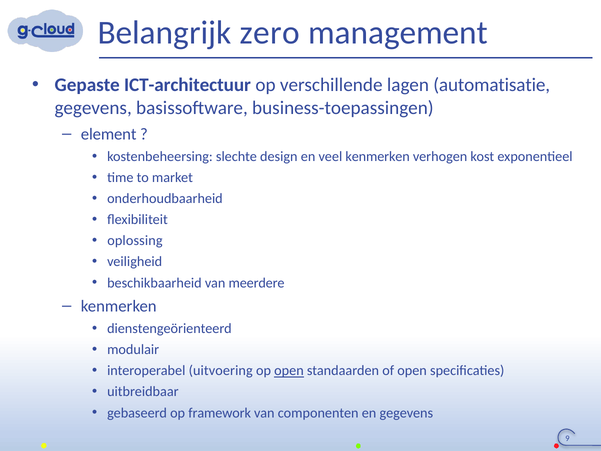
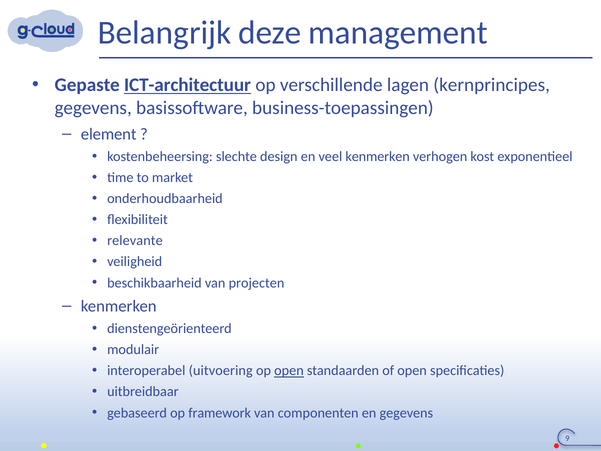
zero: zero -> deze (270, 33)
ICT-architectuur underline: none -> present (187, 85)
automatisatie: automatisatie -> kernprincipes (492, 85)
oplossing: oplossing -> relevante (135, 241)
meerdere: meerdere -> projecten (256, 283)
